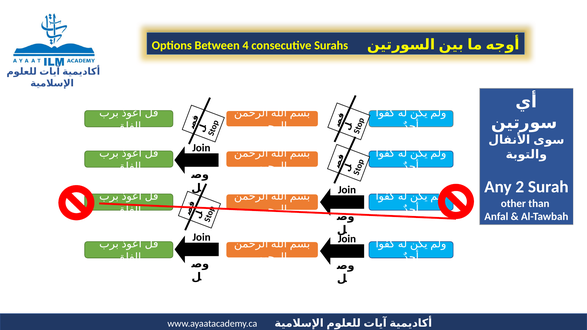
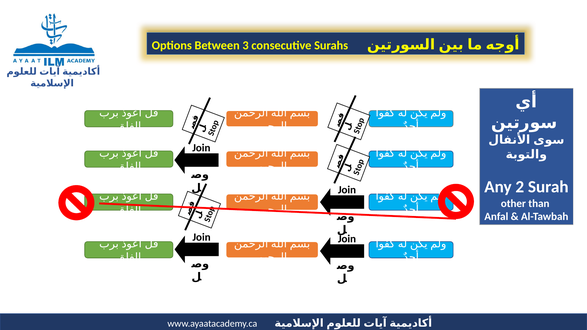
4: 4 -> 3 (246, 45)
